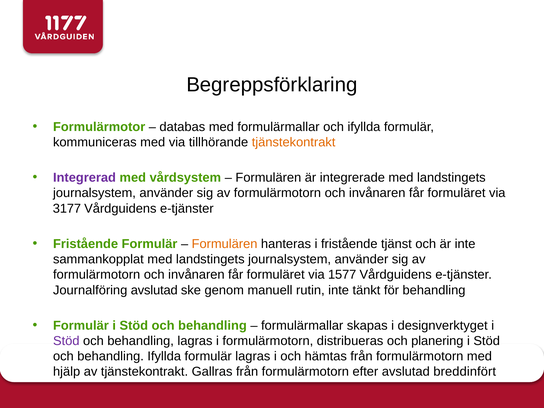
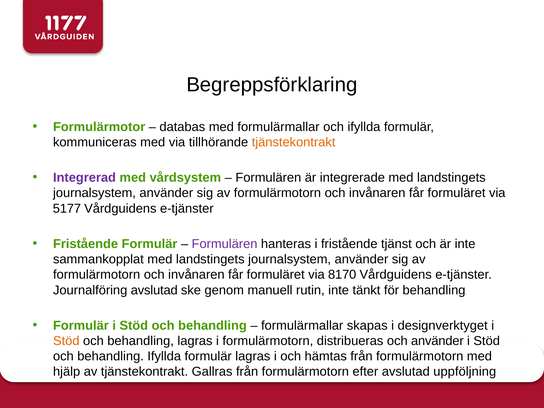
3177: 3177 -> 5177 (67, 208)
Formulären colour: orange -> purple (225, 244)
1577: 1577 -> 8170 (342, 275)
Stöd colour: purple -> orange (66, 341)
och planering: planering -> använder (437, 341)
breddinfört: breddinfört -> uppföljning (465, 372)
